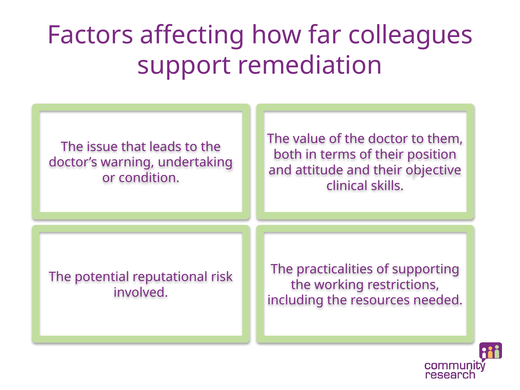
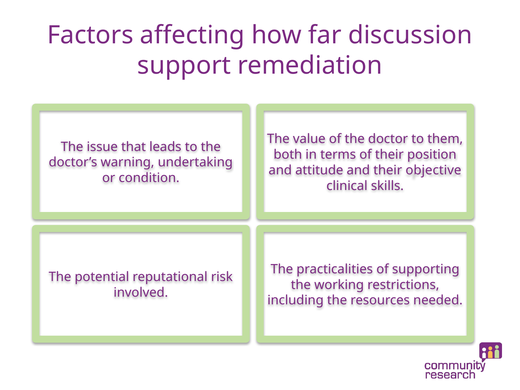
colleagues: colleagues -> discussion (410, 35)
